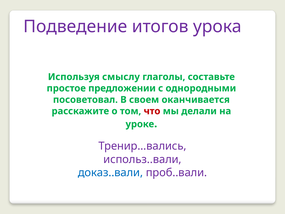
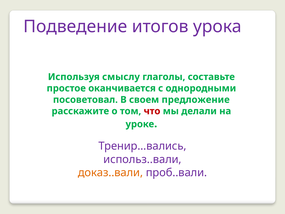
предложении: предложении -> оканчивается (122, 88)
оканчивается: оканчивается -> предложение (196, 100)
доказ..вали colour: blue -> orange (110, 173)
